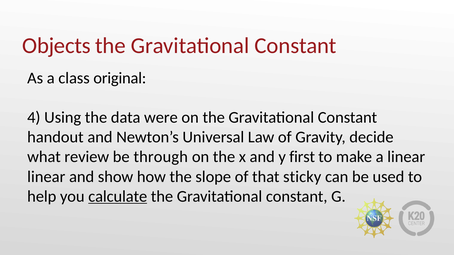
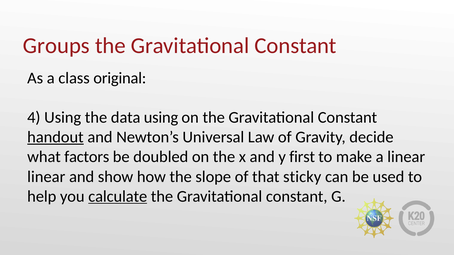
Objects: Objects -> Groups (56, 46)
data were: were -> using (161, 118)
handout underline: none -> present (55, 137)
review: review -> factors (87, 157)
through: through -> doubled (161, 157)
